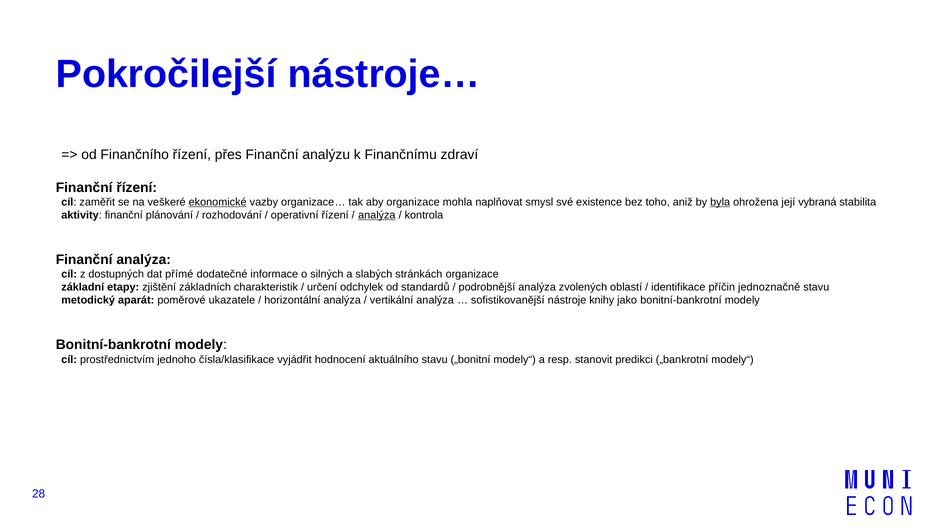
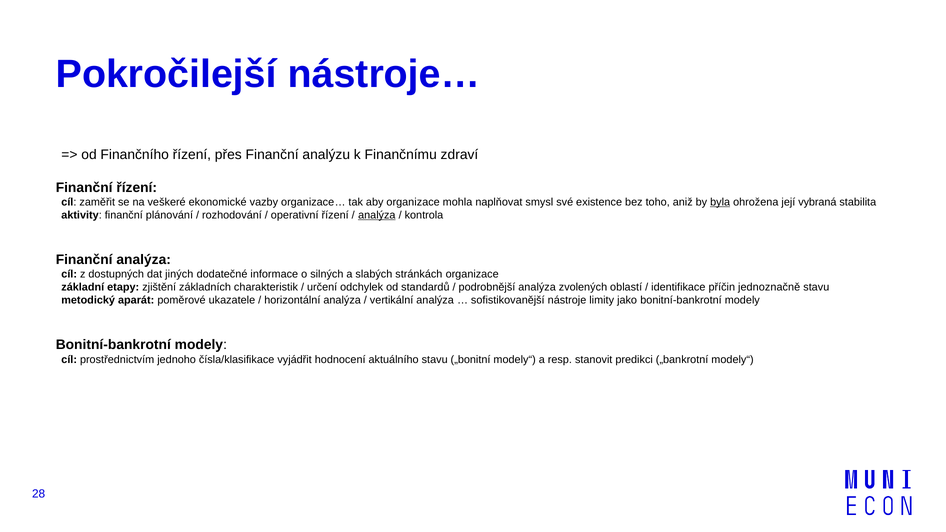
ekonomické underline: present -> none (218, 202)
přímé: přímé -> jiných (179, 274)
knihy: knihy -> limity (602, 300)
